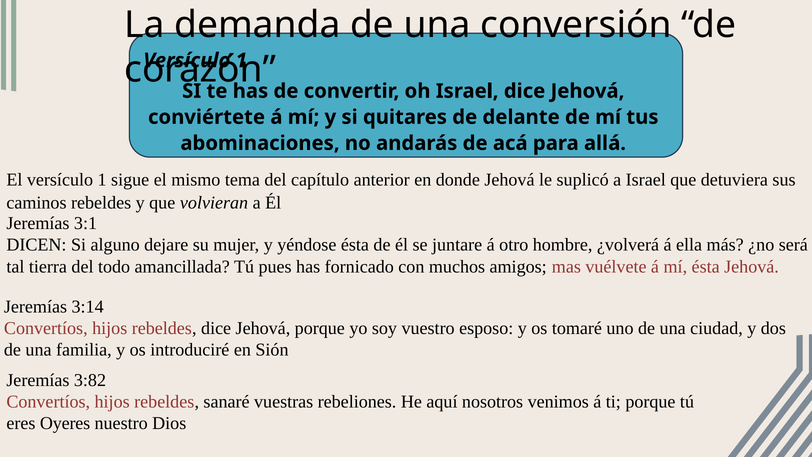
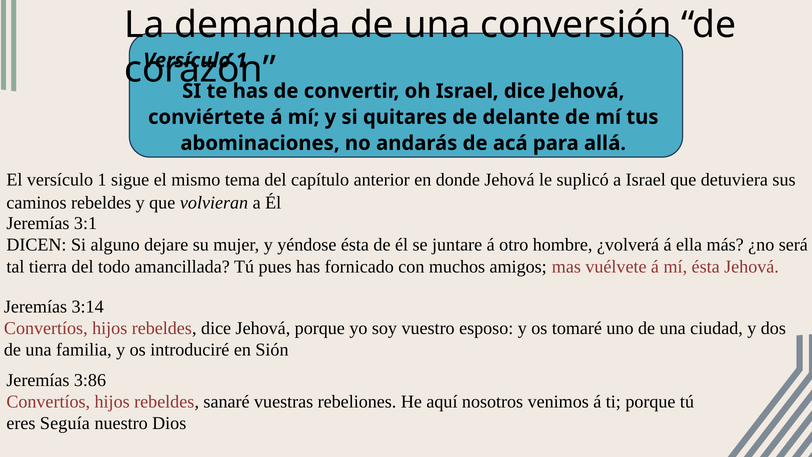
3:82: 3:82 -> 3:86 (90, 380)
Oyeres: Oyeres -> Seguía (65, 423)
